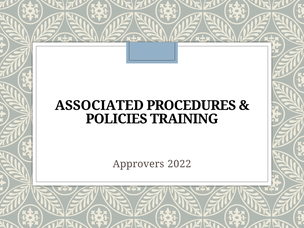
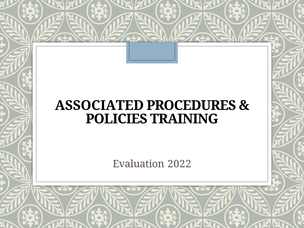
Approvers: Approvers -> Evaluation (139, 164)
